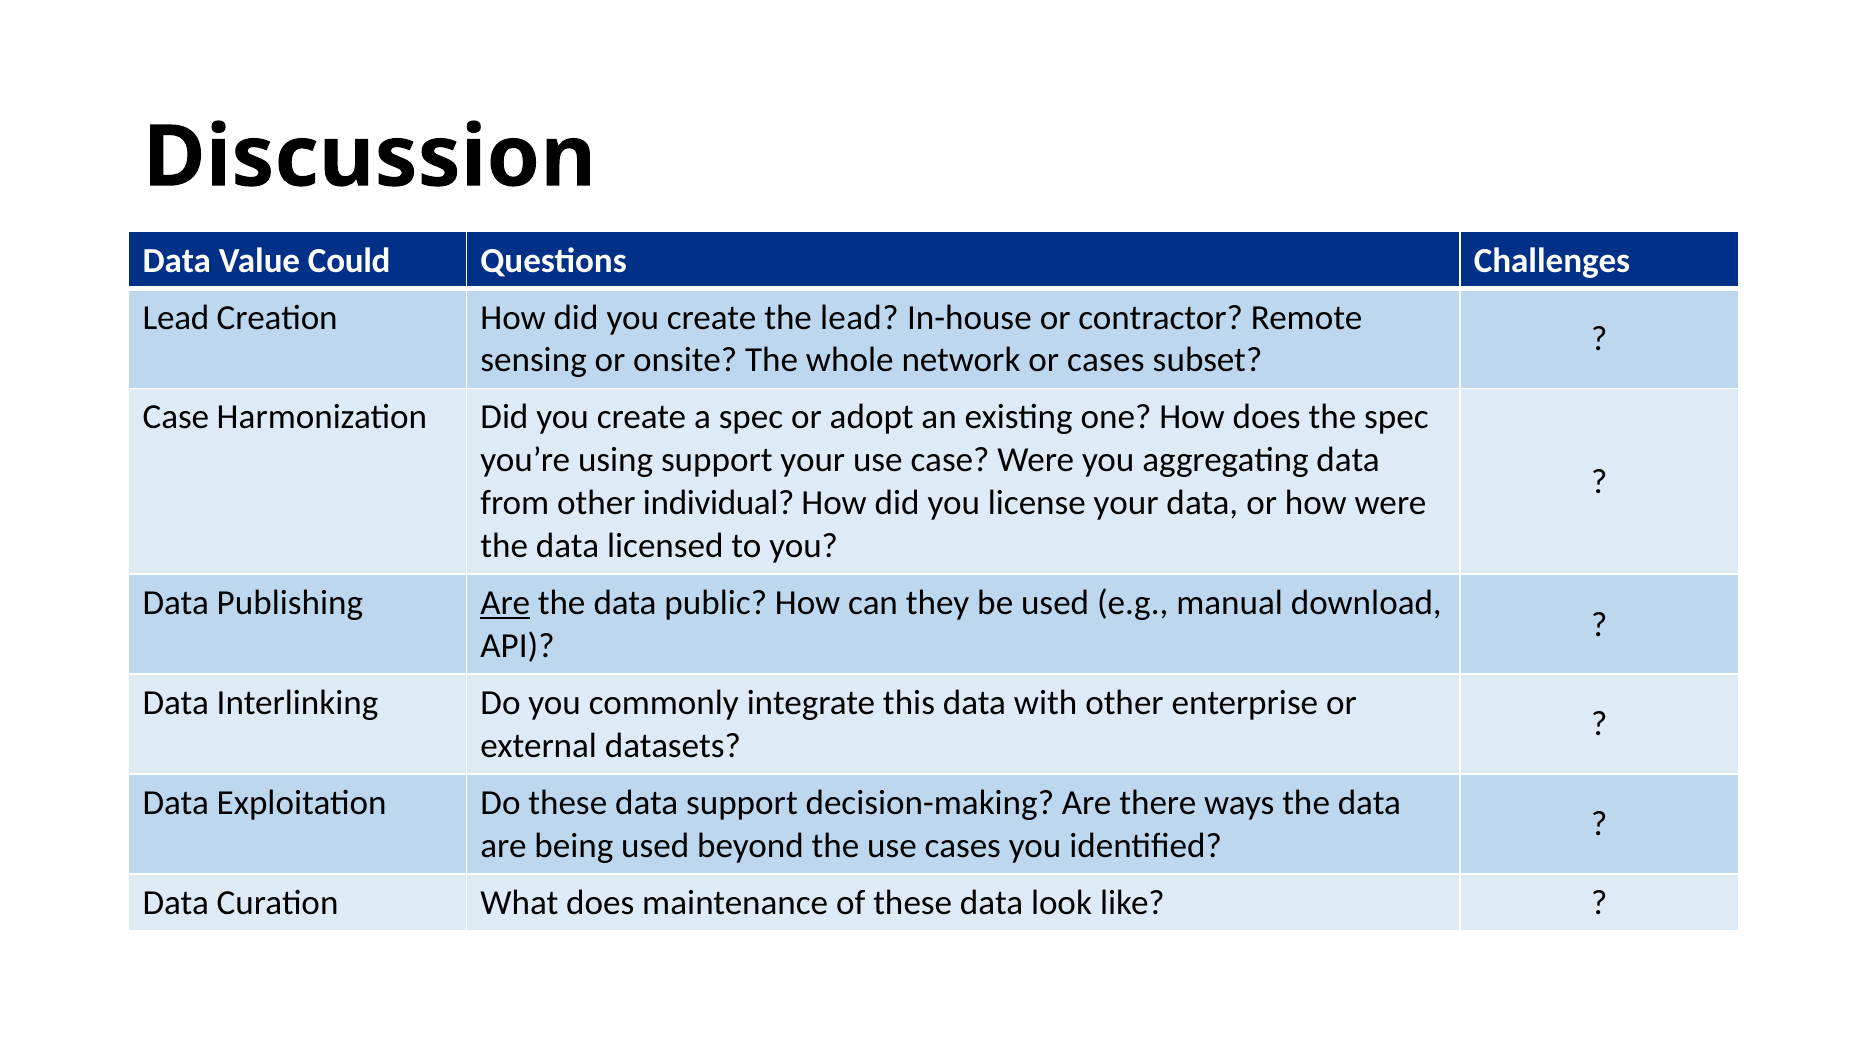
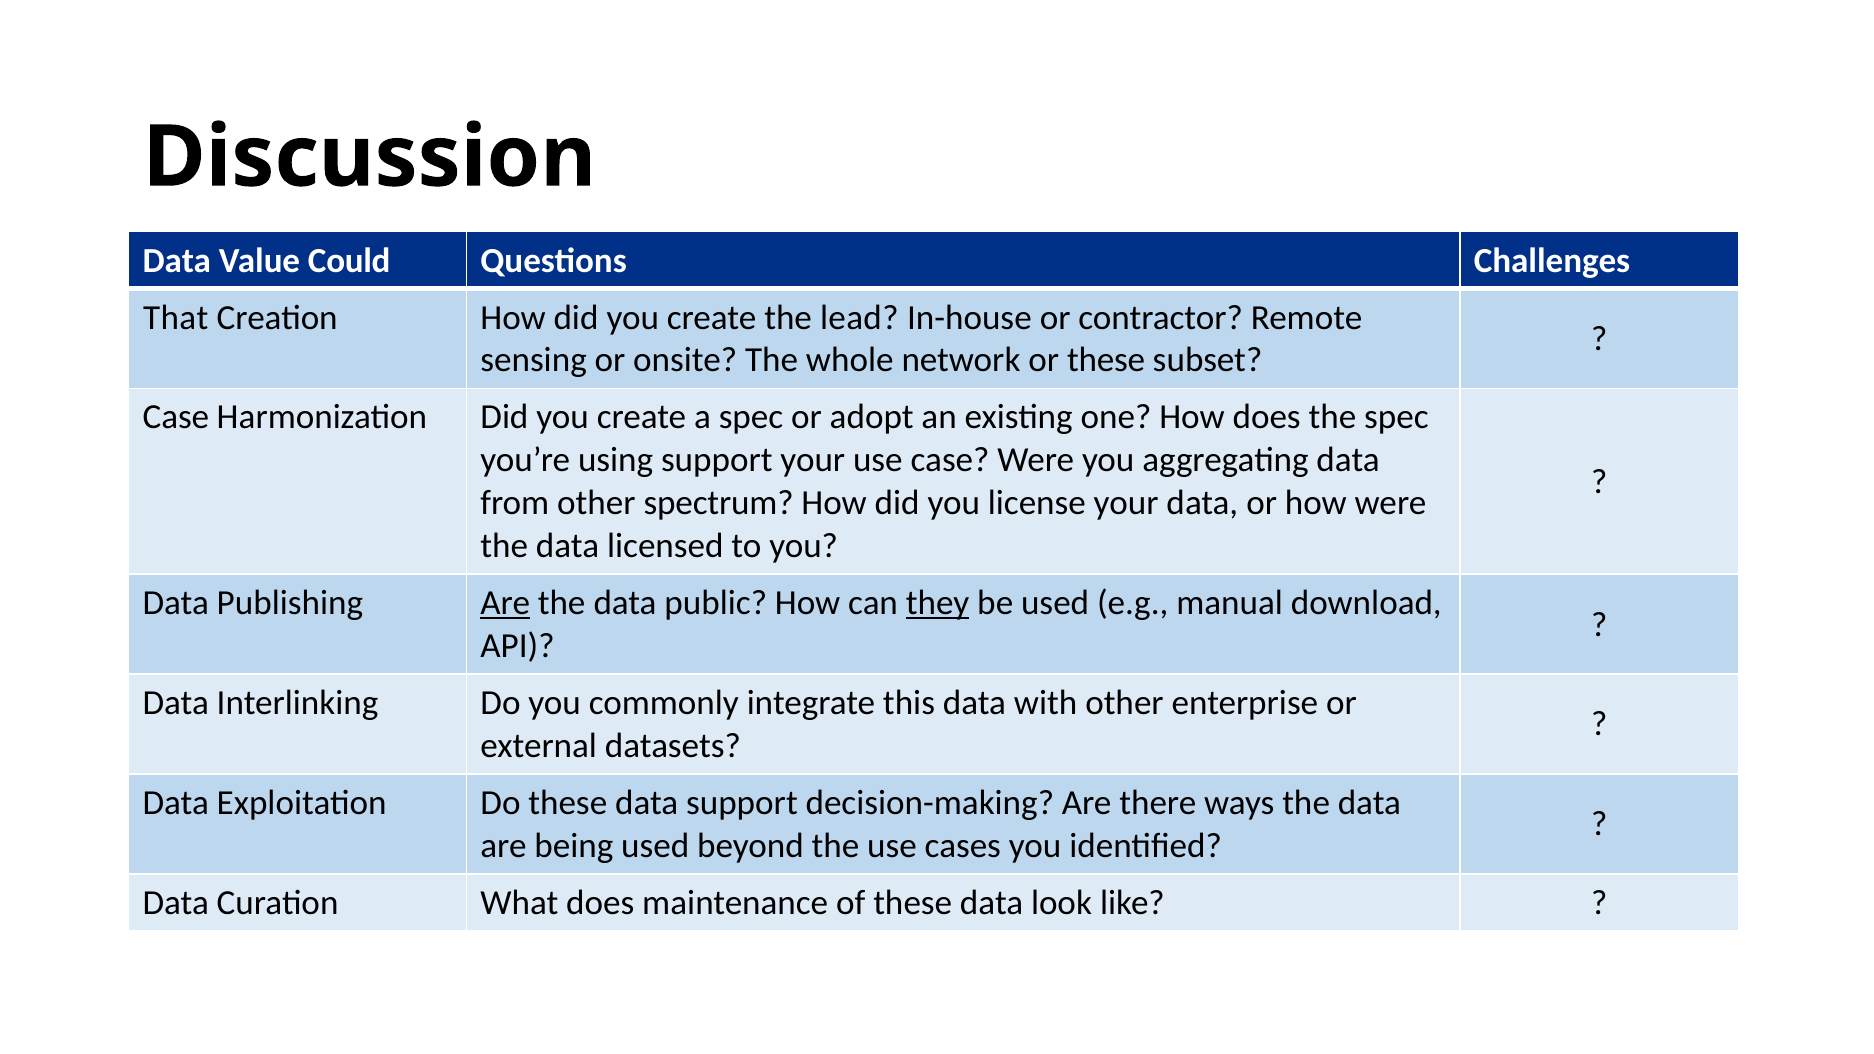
Lead: Lead -> That (176, 318)
or cases: cases -> these (1106, 360)
individual: individual -> spectrum (719, 503)
they underline: none -> present (938, 603)
